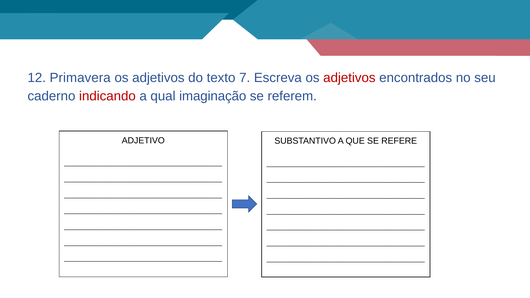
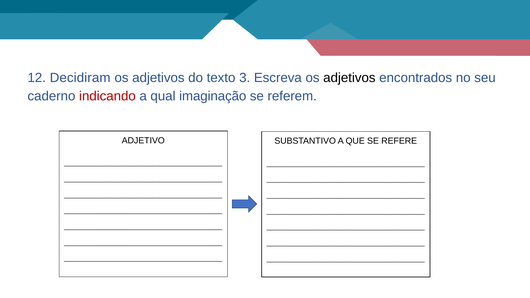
Primavera: Primavera -> Decidiram (80, 78)
7: 7 -> 3 (245, 78)
adjetivos colour: red -> black (349, 78)
